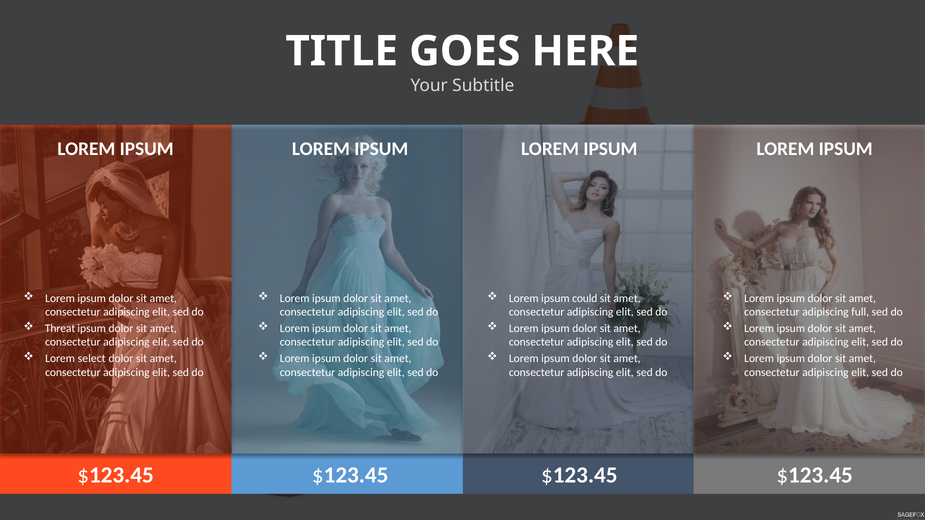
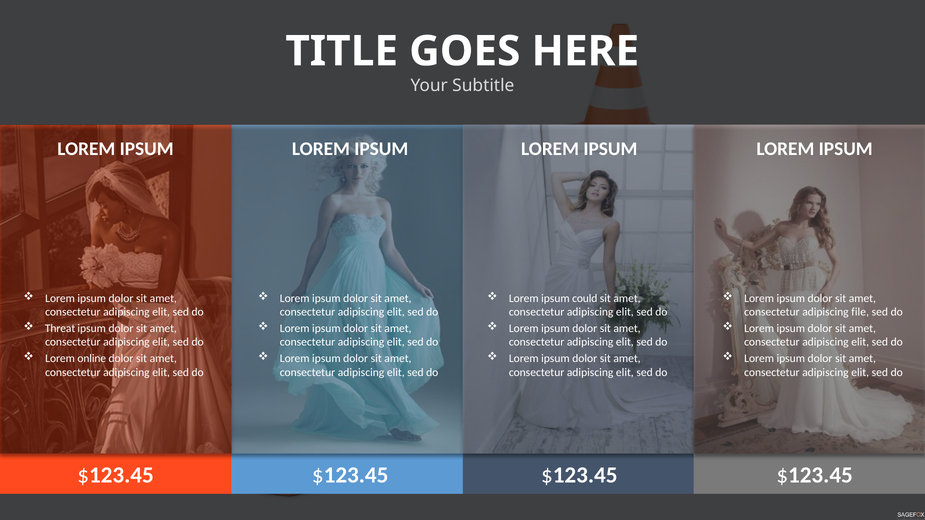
full: full -> file (860, 312)
select: select -> online (92, 359)
